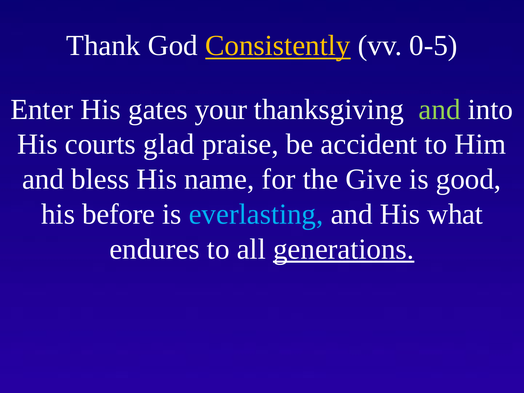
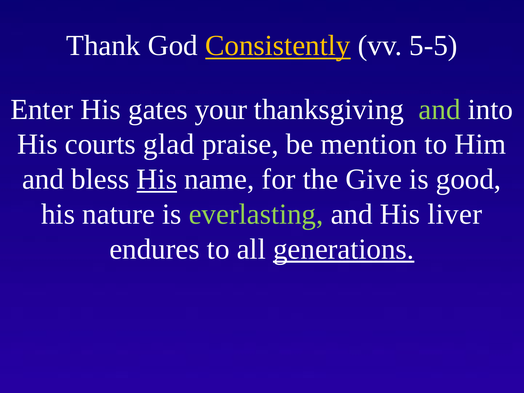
0-5: 0-5 -> 5-5 (433, 46)
accident: accident -> mention (369, 144)
His underline: none -> present (157, 179)
before: before -> nature (119, 214)
everlasting colour: light blue -> light green (256, 214)
what: what -> liver (455, 214)
